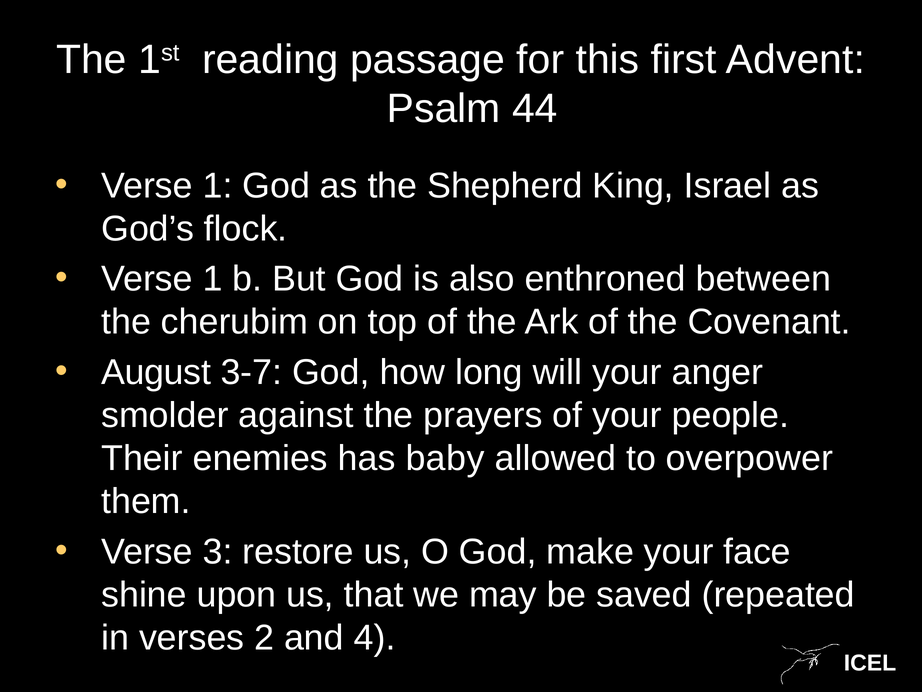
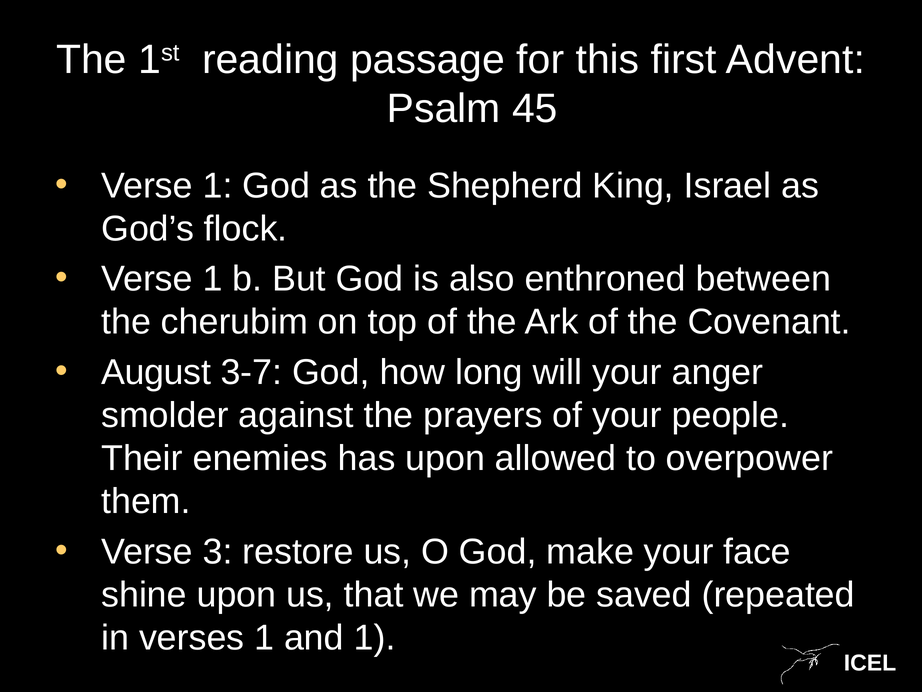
44: 44 -> 45 (535, 109)
has baby: baby -> upon (445, 458)
verses 2: 2 -> 1 (264, 638)
and 4: 4 -> 1 (375, 638)
